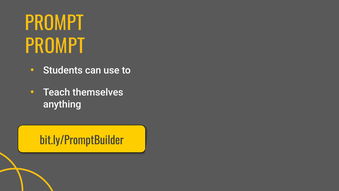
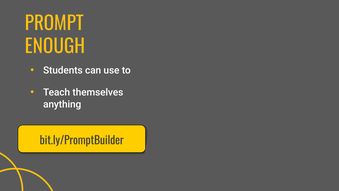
PROMPT: PROMPT -> ENOUGH (55, 47)
